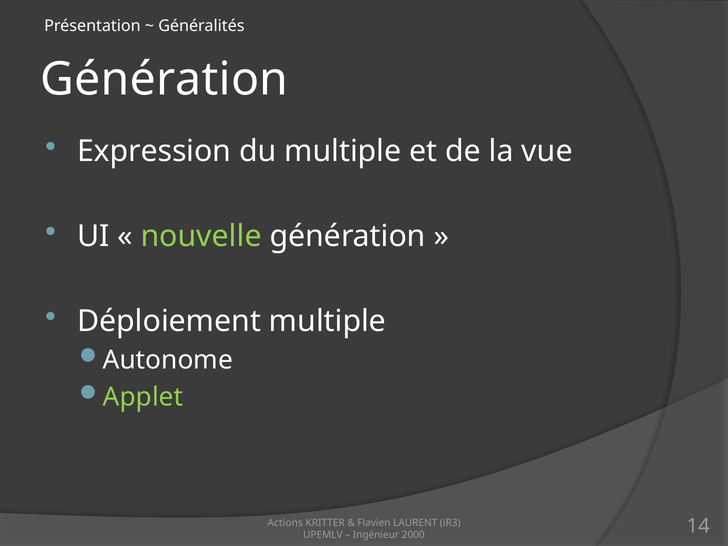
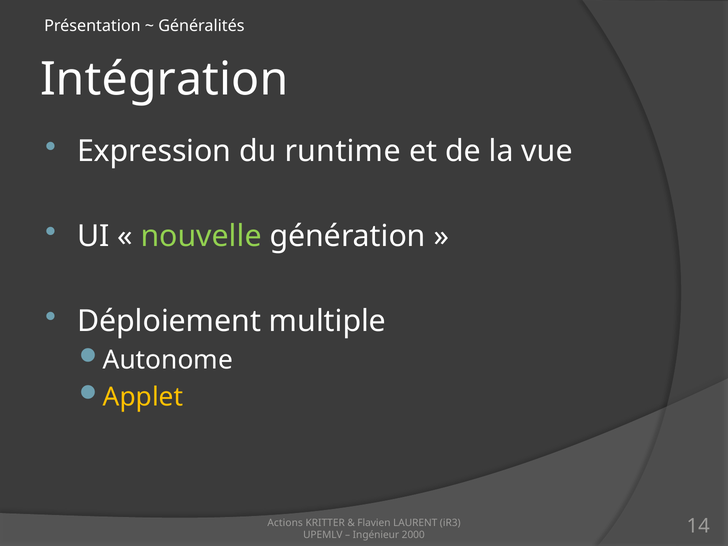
Génération: Génération -> Intégration (164, 80)
du multiple: multiple -> runtime (343, 151)
Applet colour: light green -> yellow (143, 397)
